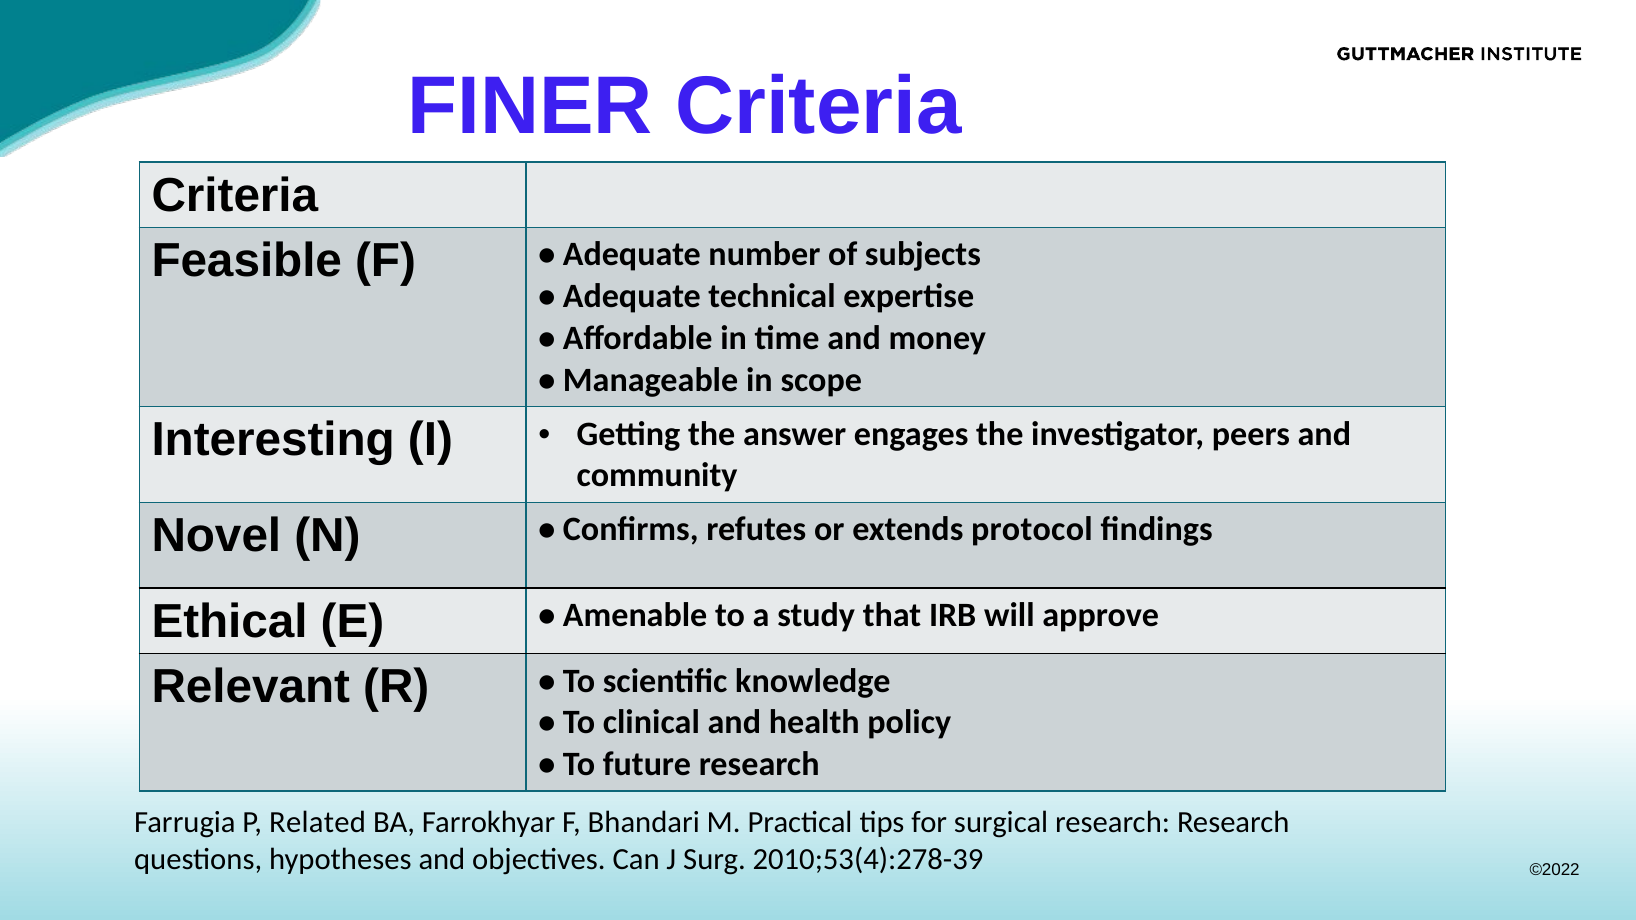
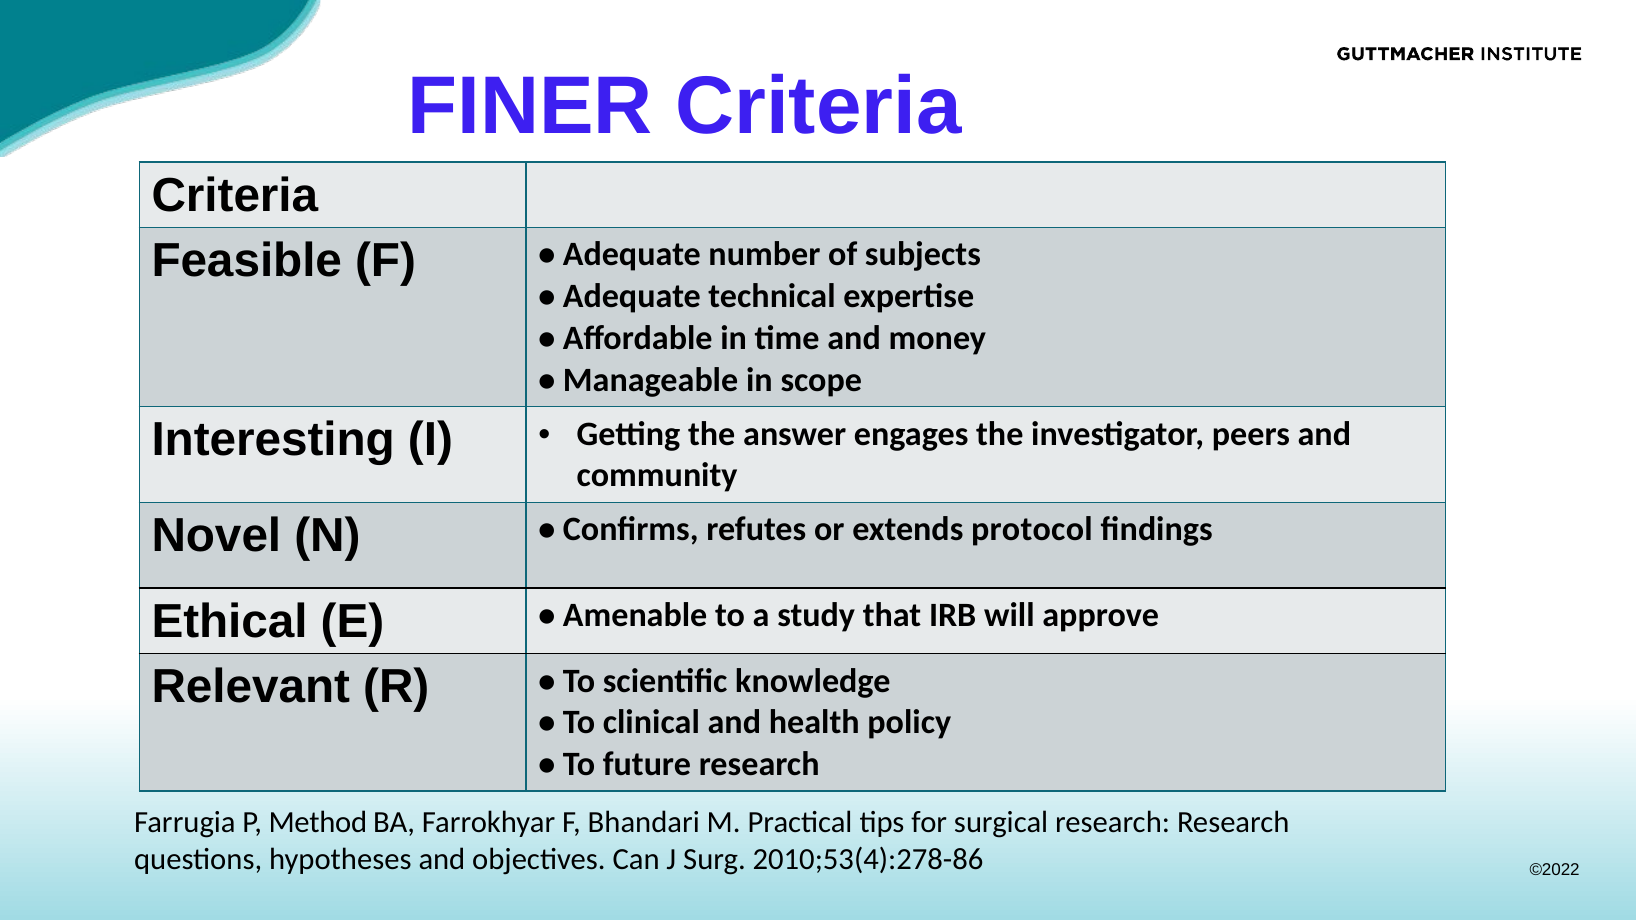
Related: Related -> Method (318, 823)
2010;53(4):278-39: 2010;53(4):278-39 -> 2010;53(4):278-86 (868, 860)
